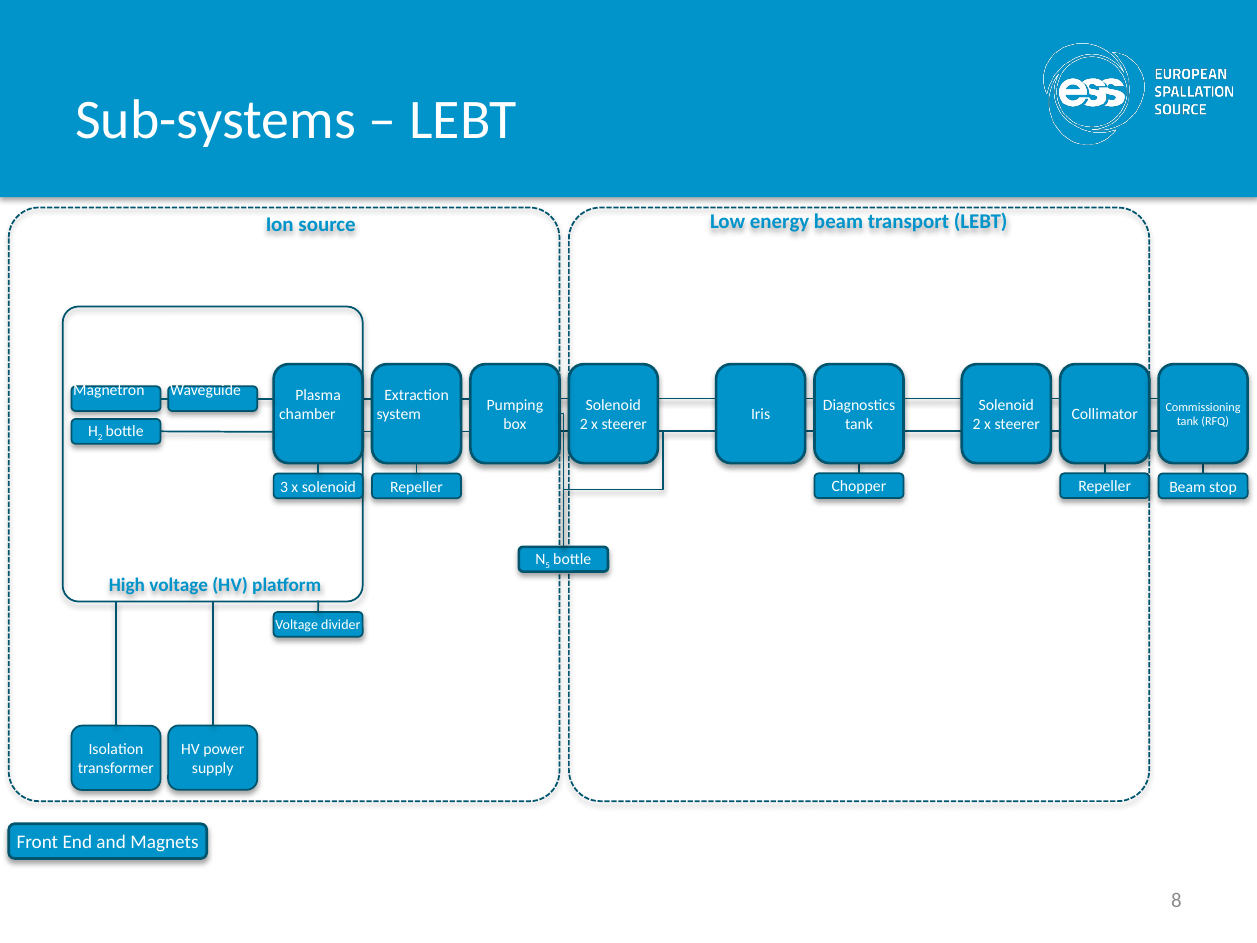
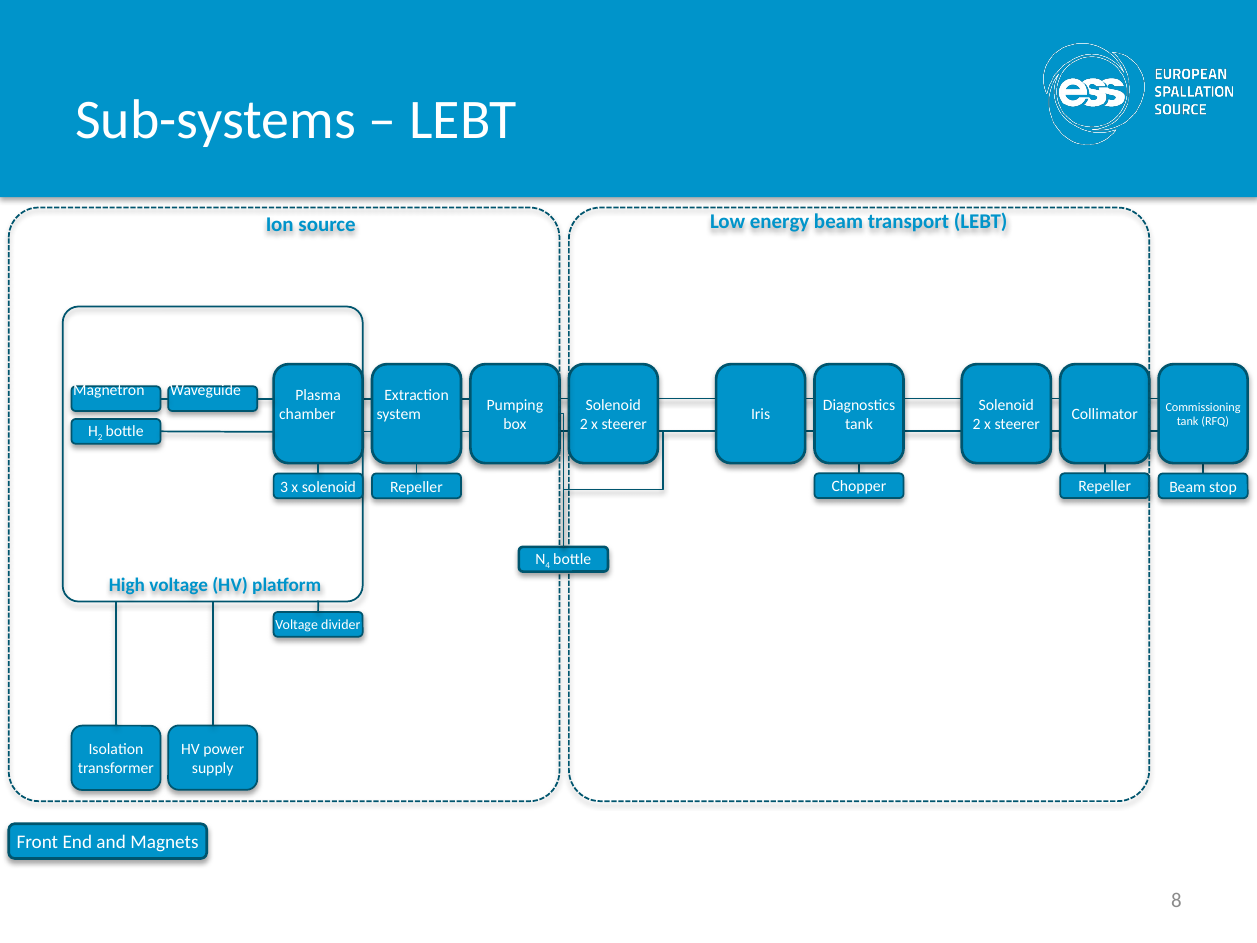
5: 5 -> 4 (548, 565)
